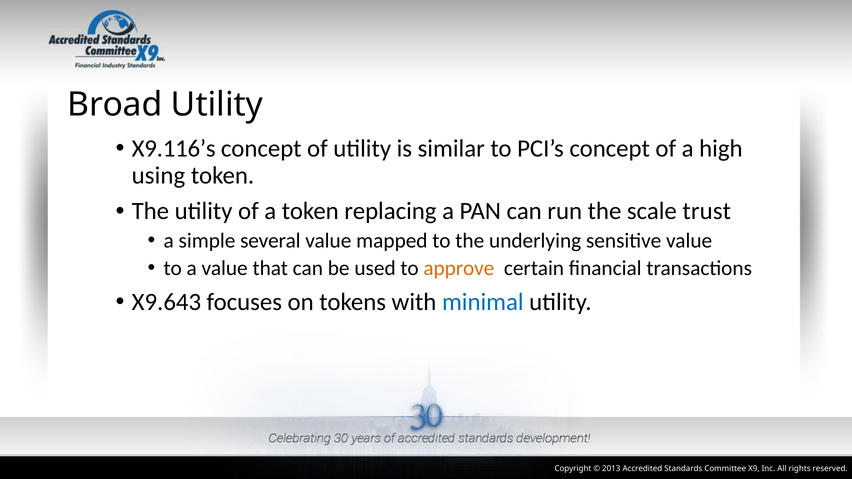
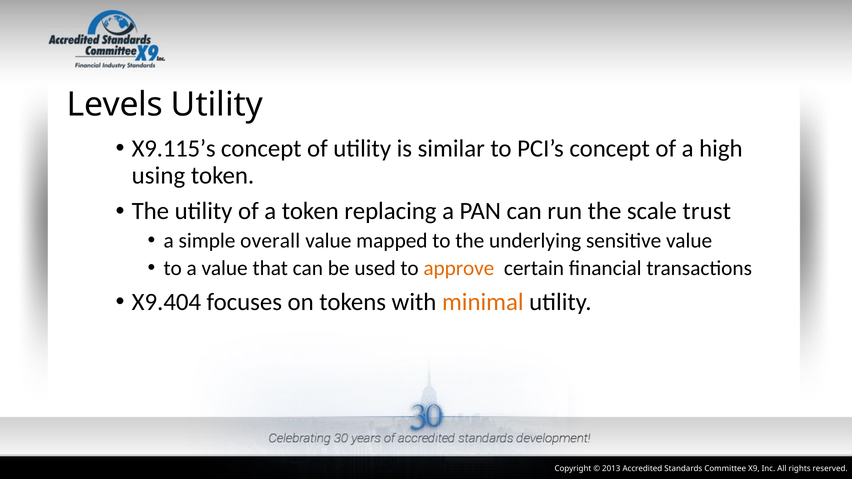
Broad: Broad -> Levels (115, 105)
X9.116’s: X9.116’s -> X9.115’s (174, 149)
several: several -> overall (270, 241)
X9.643: X9.643 -> X9.404 (166, 302)
minimal colour: blue -> orange (483, 302)
